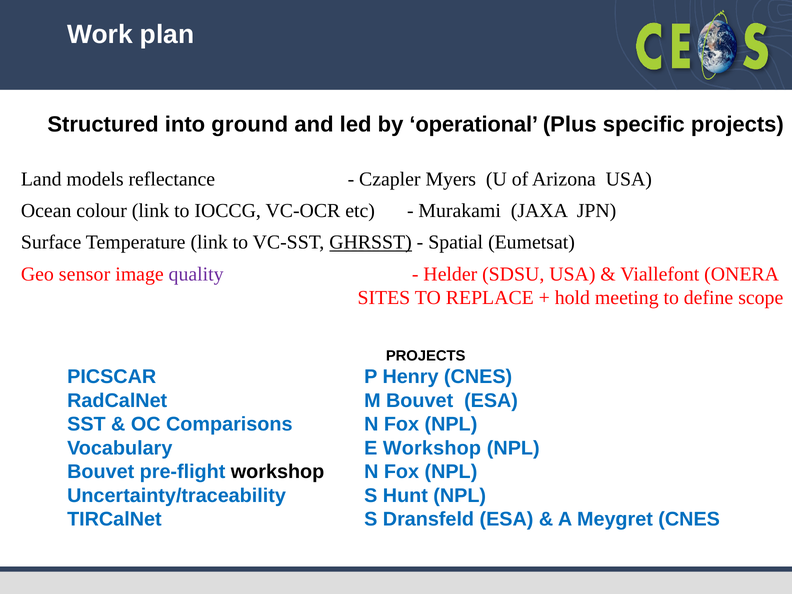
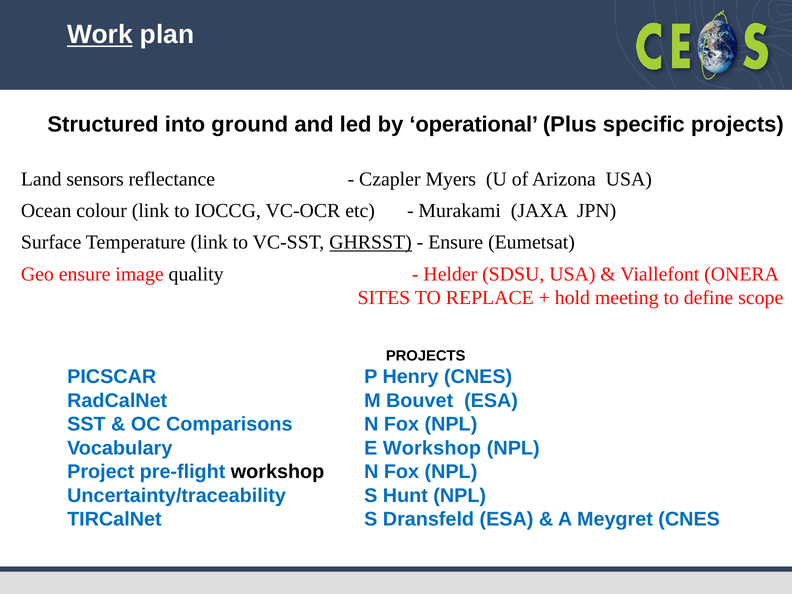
Work underline: none -> present (100, 35)
models: models -> sensors (95, 179)
Spatial: Spatial -> Ensure (456, 242)
Geo sensor: sensor -> ensure (85, 274)
quality colour: purple -> black (196, 274)
Bouvet: Bouvet -> Project (101, 472)
